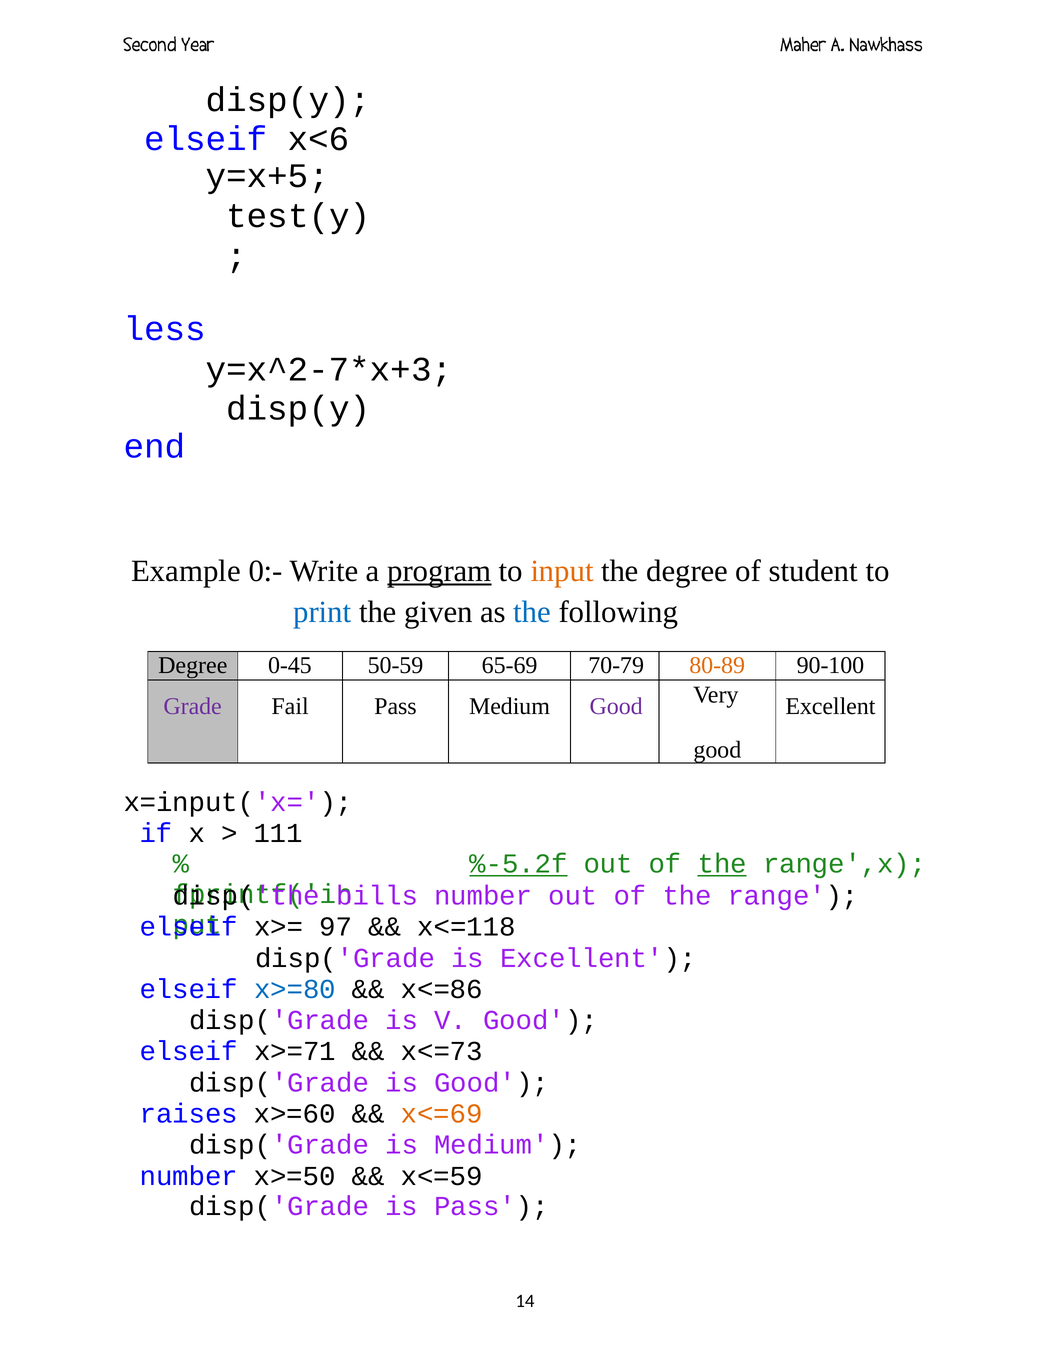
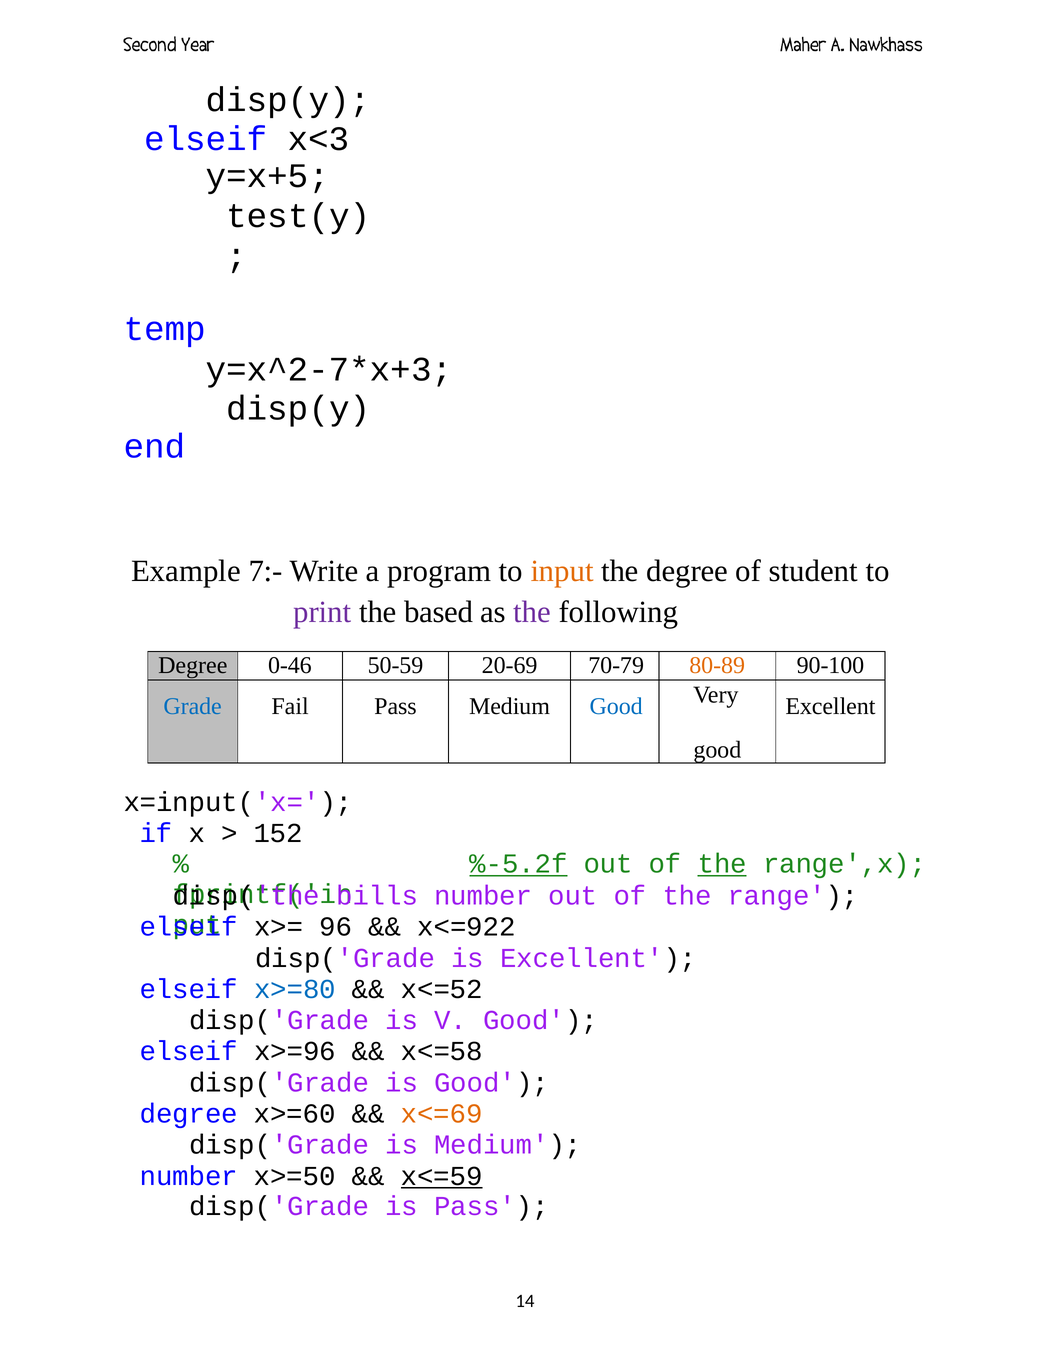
x<6: x<6 -> x<3 (319, 139)
less: less -> temp (165, 329)
0:-: 0:- -> 7:- (266, 571)
program underline: present -> none (439, 571)
print colour: blue -> purple (322, 612)
given: given -> based (439, 612)
the colour: blue -> purple (532, 612)
0-45: 0-45 -> 0-46 (290, 665)
65-69: 65-69 -> 20-69 (510, 665)
Grade colour: purple -> blue (193, 706)
Good colour: purple -> blue (616, 706)
111: 111 -> 152 (278, 833)
97: 97 -> 96 (336, 927)
x<=118: x<=118 -> x<=922 (466, 927)
x<=86: x<=86 -> x<=52 (442, 989)
x>=71: x>=71 -> x>=96 (295, 1051)
x<=73: x<=73 -> x<=58 (442, 1051)
raises: raises -> degree (189, 1114)
x<=59 underline: none -> present (442, 1176)
